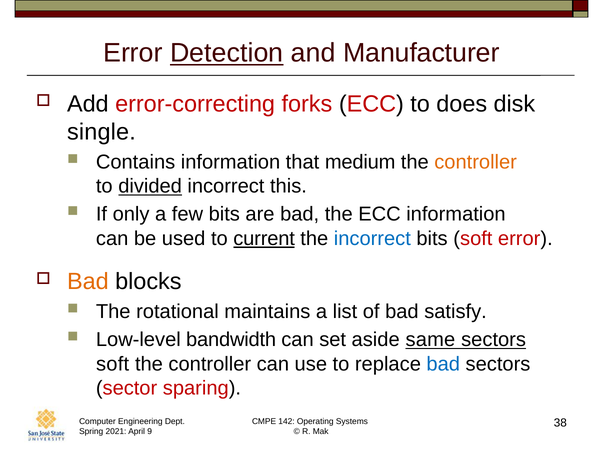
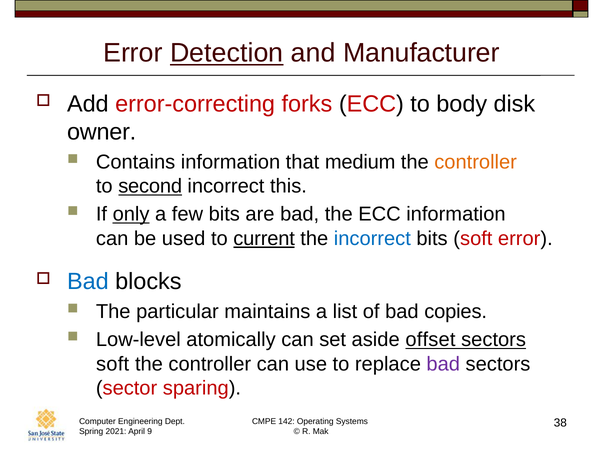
does: does -> body (462, 104)
single: single -> owner (102, 132)
divided: divided -> second (150, 186)
only underline: none -> present (131, 214)
Bad colour: orange -> blue (88, 282)
rotational: rotational -> particular (177, 312)
satisfy: satisfy -> copies (456, 312)
bandwidth: bandwidth -> atomically (231, 340)
same: same -> offset (430, 340)
bad colour: blue -> purple (443, 364)
